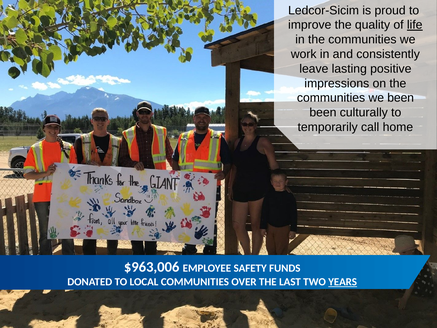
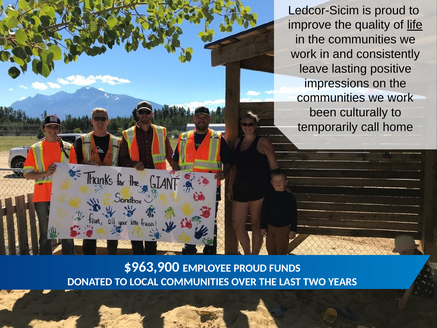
been: been -> work (401, 98)
$963,006: $963,006 -> $963,900 (152, 267)
EMPLOYEE SAFETY: SAFETY -> PROUD (250, 268)
YEARS underline: present -> none (343, 282)
